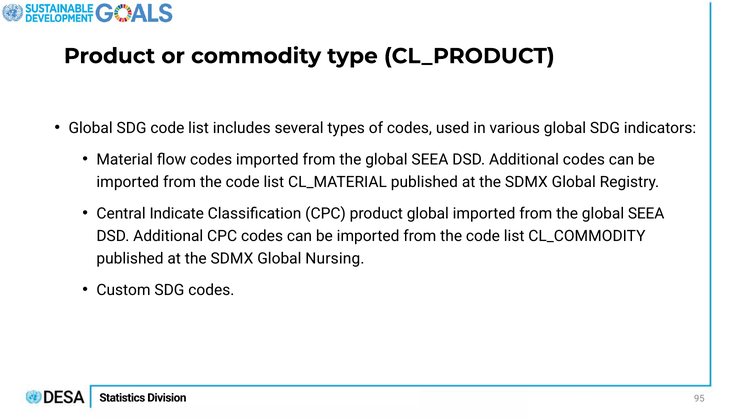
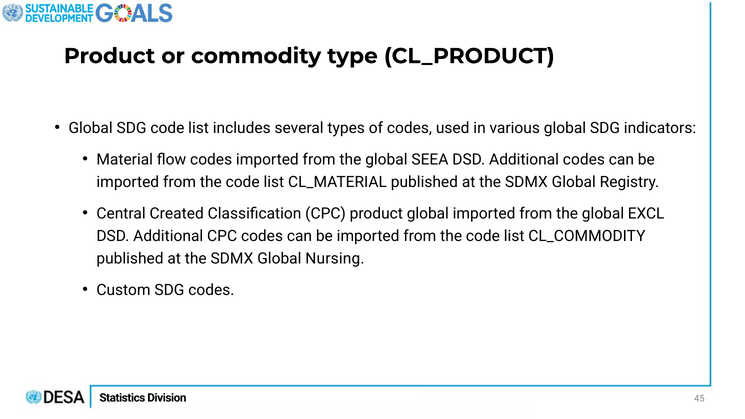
Indicate: Indicate -> Created (177, 214)
SEEA: SEEA -> EXCL (646, 214)
95: 95 -> 45 (699, 399)
